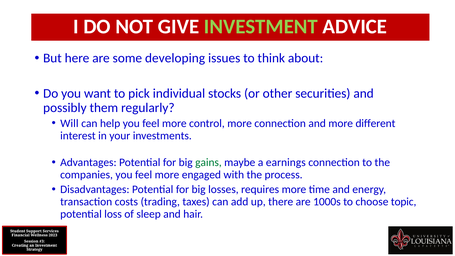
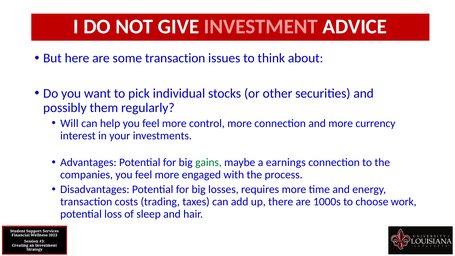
INVESTMENT colour: light green -> pink (261, 26)
some developing: developing -> transaction (175, 58)
different: different -> currency (375, 123)
topic: topic -> work (404, 202)
